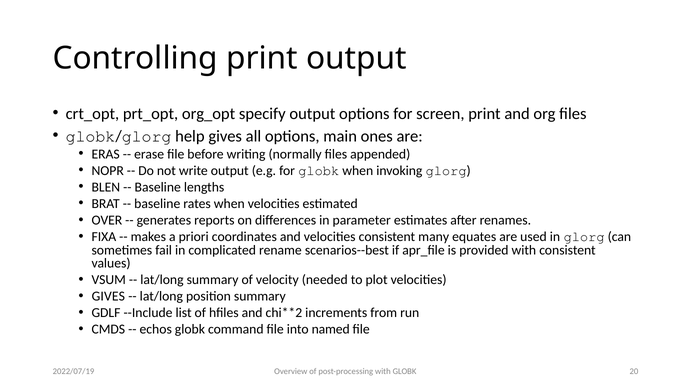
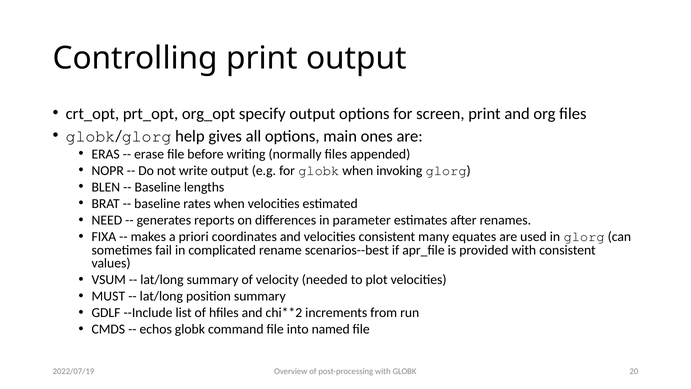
OVER: OVER -> NEED (107, 220)
GIVES: GIVES -> MUST (108, 296)
